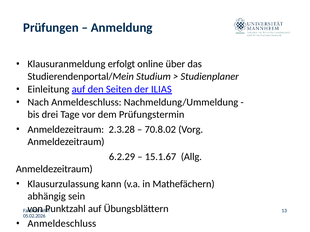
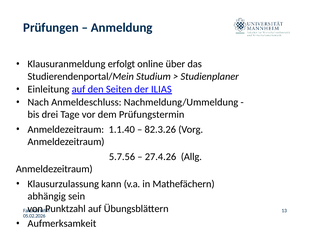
2.3.28: 2.3.28 -> 1.1.40 (122, 130)
70.8.02: 70.8.02 -> 82.3.26 (160, 130)
6.2.29: 6.2.29 -> 5.7.56 (122, 157)
15.1.67: 15.1.67 -> 27.4.26 (161, 157)
Anmeldeschluss: Anmeldeschluss -> Aufmerksamkeit (62, 224)
